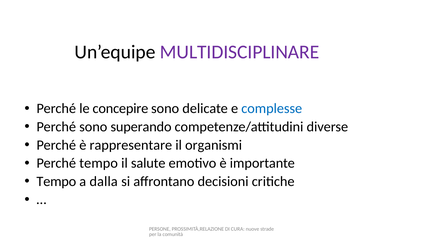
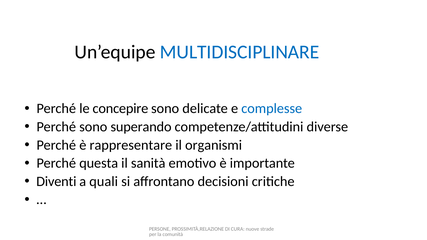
MULTIDISCIPLINARE colour: purple -> blue (240, 52)
Perché tempo: tempo -> questa (99, 163)
salute: salute -> sanità (148, 163)
Tempo: Tempo -> Diventi (56, 182)
dalla: dalla -> quali (104, 182)
